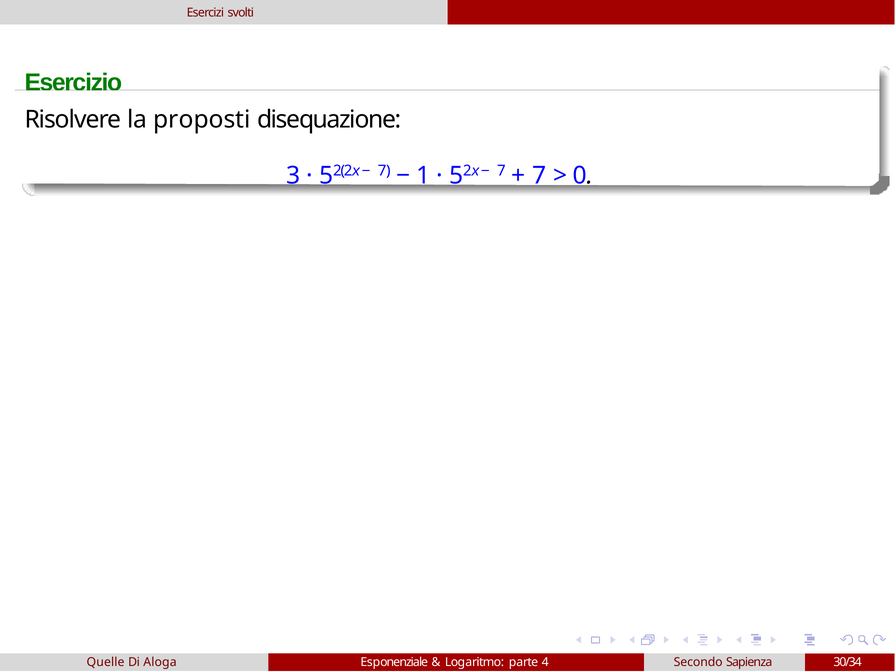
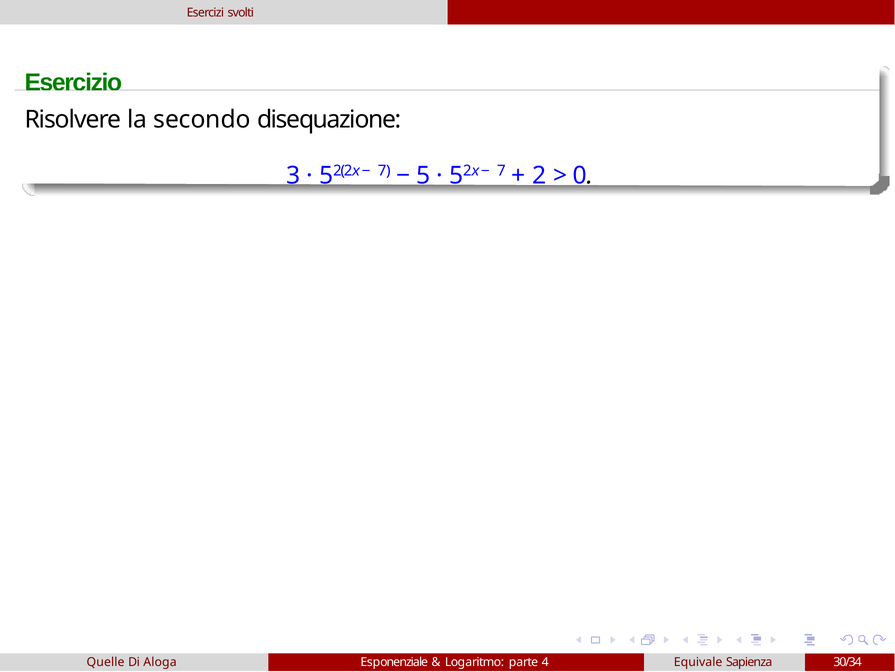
proposti: proposti -> secondo (202, 119)
1: 1 -> 5 (423, 176)
7: 7 -> 2 (539, 176)
Secondo: Secondo -> Equivale (698, 662)
